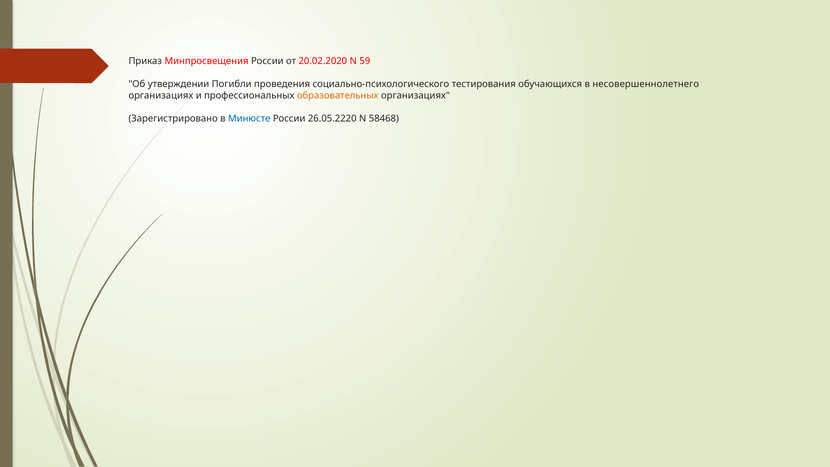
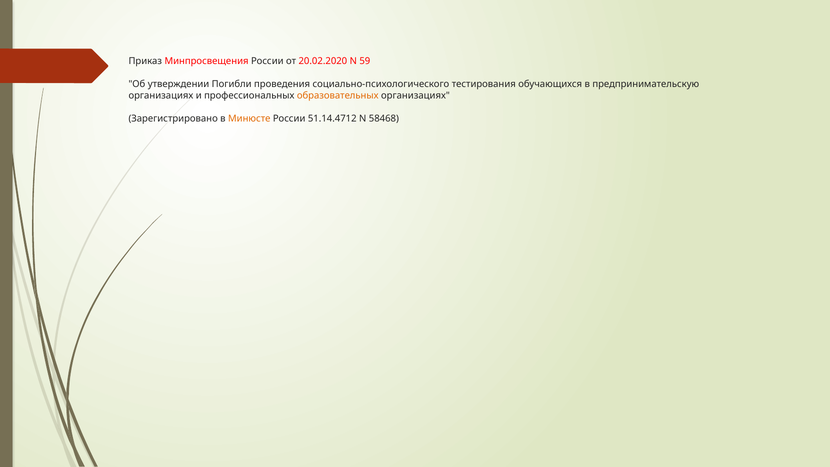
несовершеннолетнего: несовершеннолетнего -> предпринимательскую (646, 84)
Минюсте colour: blue -> orange (249, 118)
26.05.2220: 26.05.2220 -> 51.14.4712 (332, 118)
